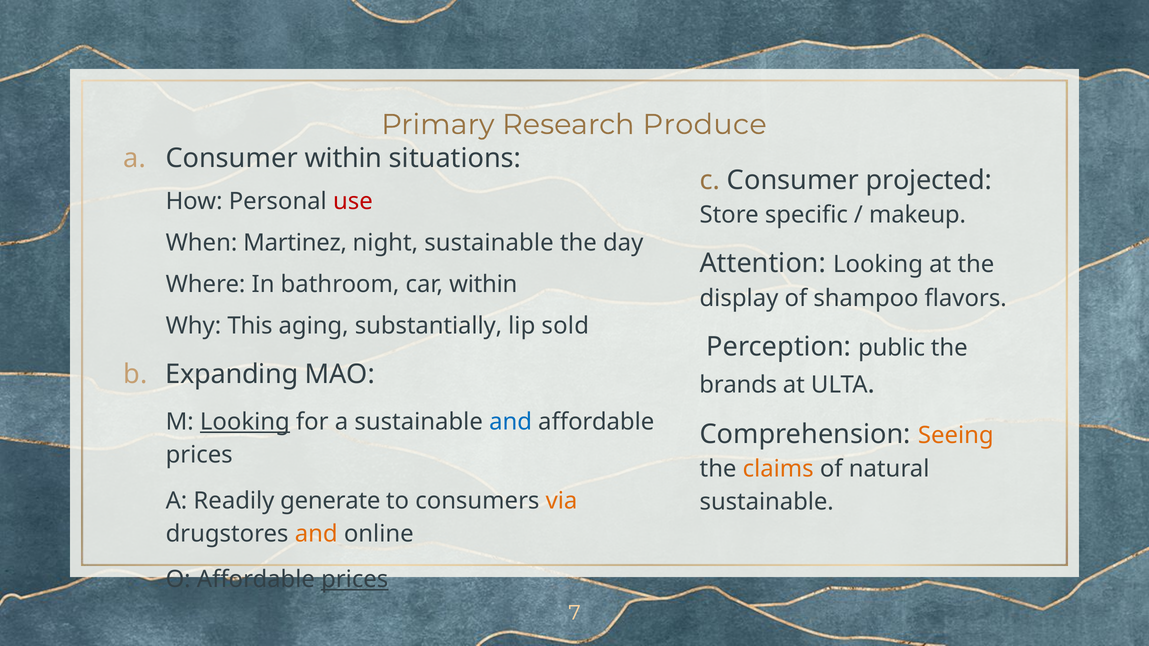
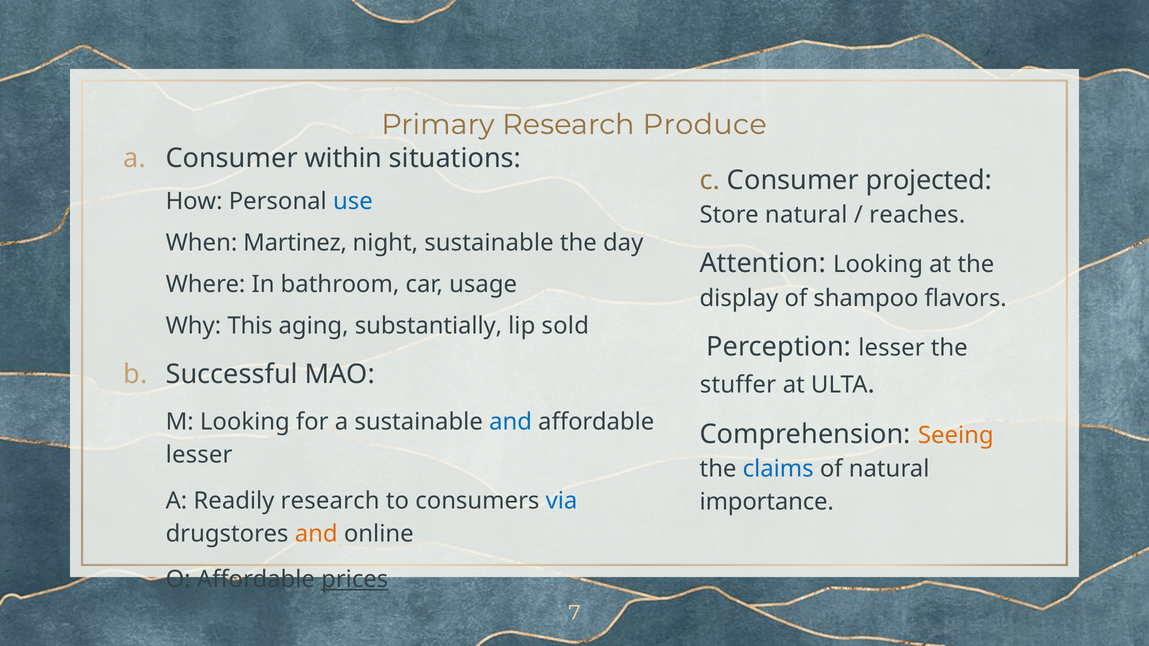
use colour: red -> blue (353, 202)
Store specific: specific -> natural (806, 215)
makeup: makeup -> reaches (917, 215)
car within: within -> usage (483, 285)
Perception public: public -> lesser (892, 348)
Expanding: Expanding -> Successful (232, 375)
brands: brands -> stuffer (738, 385)
Looking underline: present -> none (245, 422)
prices: prices -> lesser (199, 455)
claims colour: orange -> blue (778, 469)
Readily generate: generate -> research (330, 501)
via colour: orange -> blue (562, 501)
sustainable: sustainable -> importance (767, 502)
